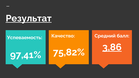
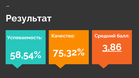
Результат underline: present -> none (29, 18)
75,82%: 75,82% -> 75,32% (69, 52)
97,41%: 97,41% -> 58,54% (26, 55)
